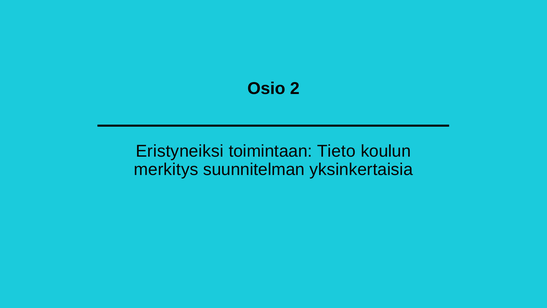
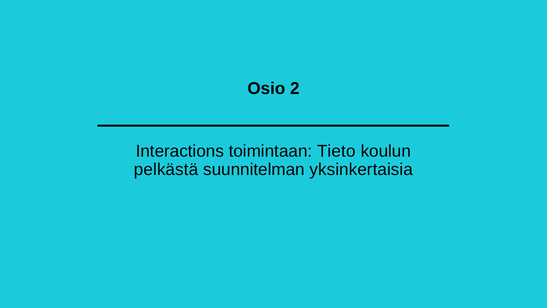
Eristyneiksi: Eristyneiksi -> Interactions (180, 151)
merkitys: merkitys -> pelkästä (166, 170)
